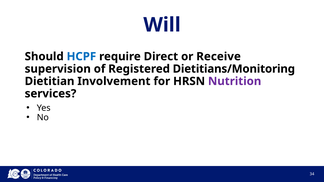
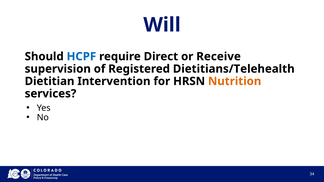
Dietitians/Monitoring: Dietitians/Monitoring -> Dietitians/Telehealth (234, 69)
Involvement: Involvement -> Intervention (114, 81)
Nutrition colour: purple -> orange (235, 81)
